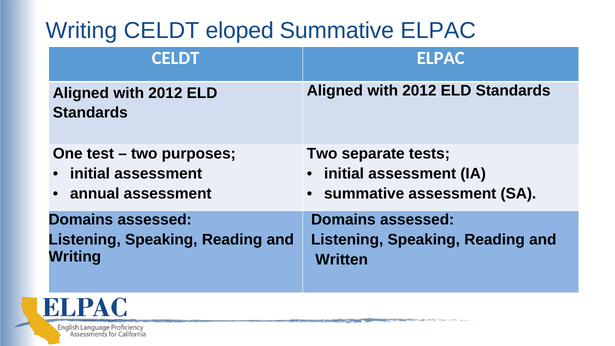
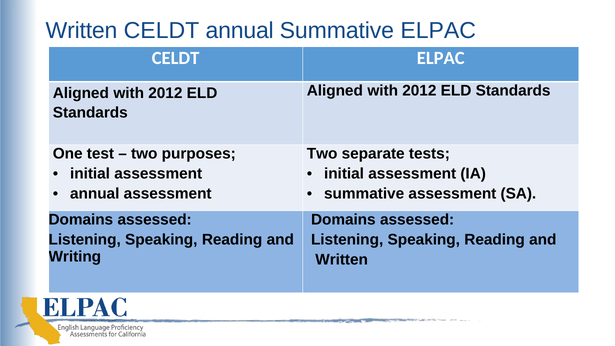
Writing: Writing -> Written (82, 31)
CELDT eloped: eloped -> annual (240, 31)
